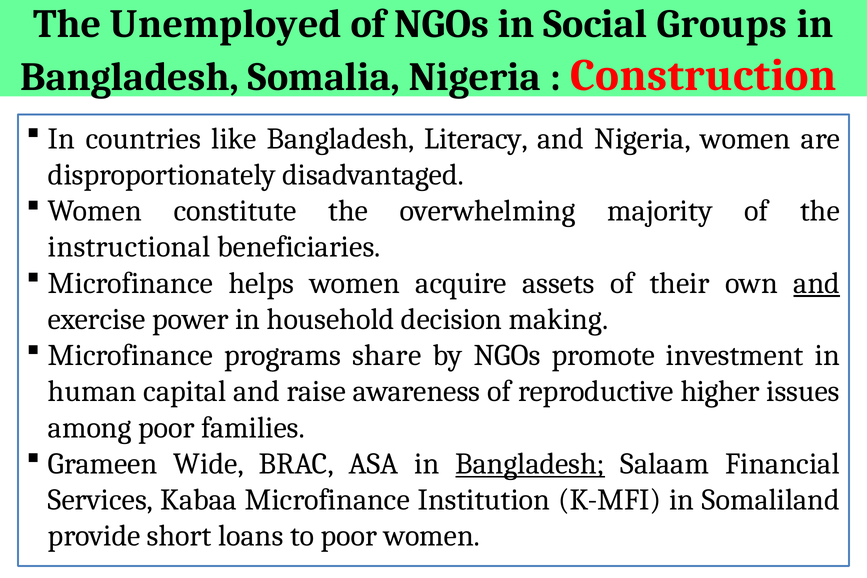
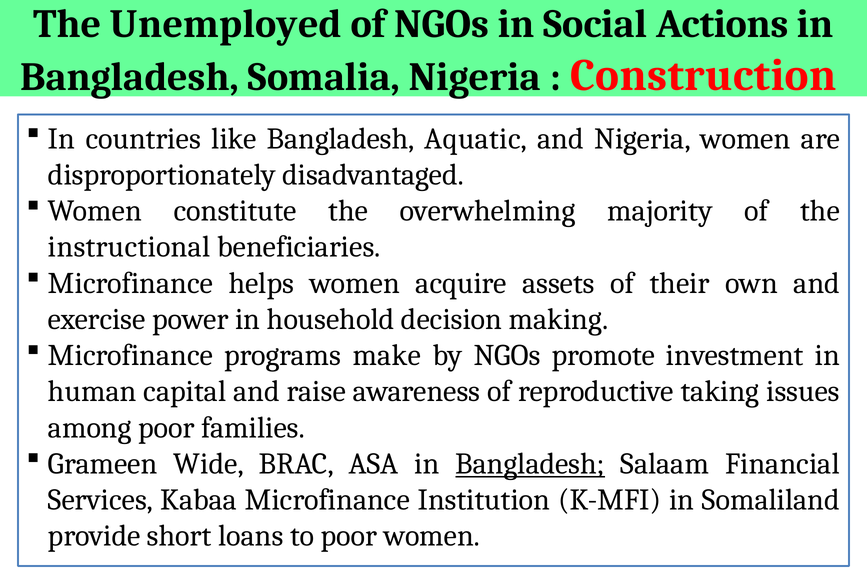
Groups: Groups -> Actions (722, 24)
Literacy: Literacy -> Aquatic (476, 139)
and underline: present -> none (817, 283)
share: share -> make (387, 355)
higher: higher -> taking (720, 392)
